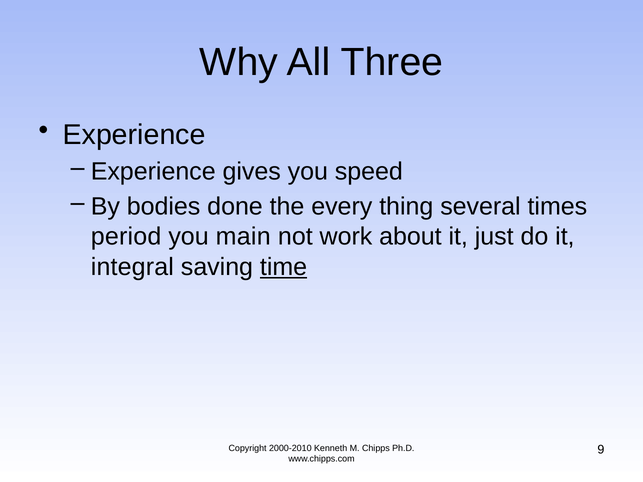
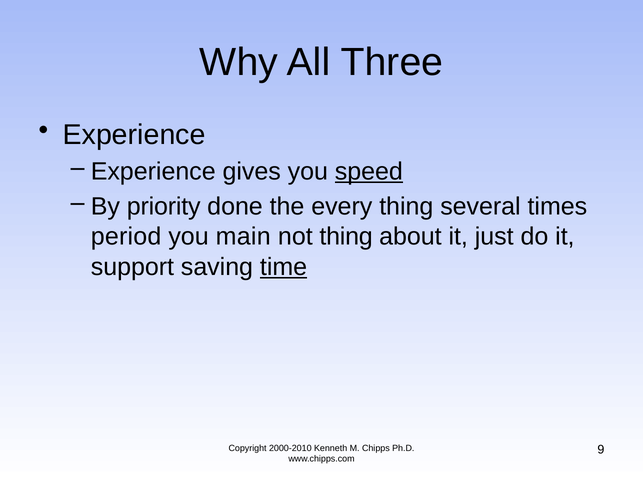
speed underline: none -> present (369, 172)
bodies: bodies -> priority (164, 207)
not work: work -> thing (346, 237)
integral: integral -> support (132, 267)
